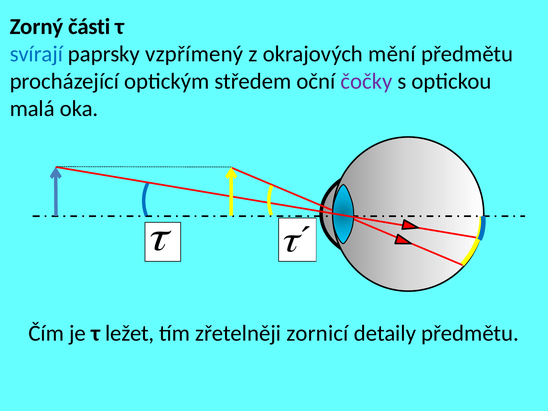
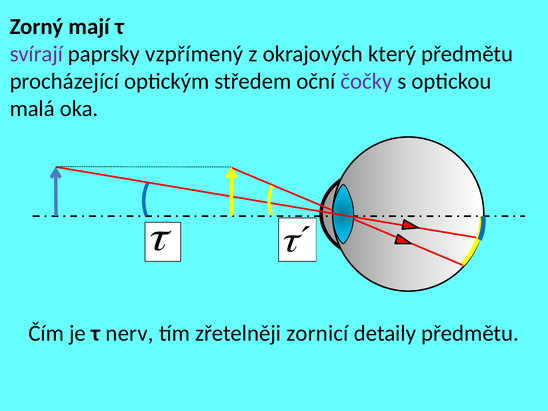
části: části -> mají (89, 27)
svírají colour: blue -> purple (36, 54)
mění: mění -> který (392, 54)
ležet: ležet -> nerv (130, 333)
